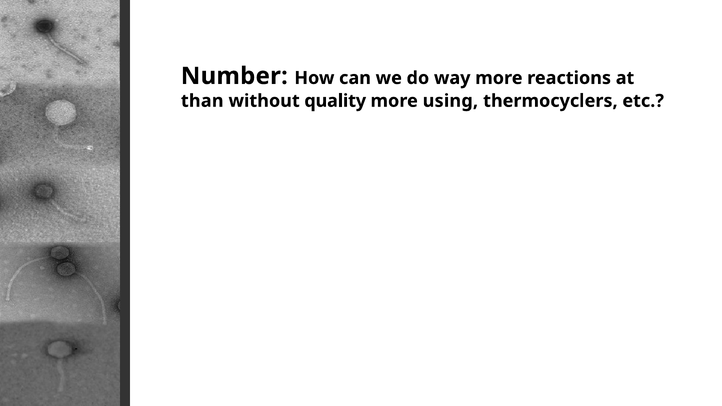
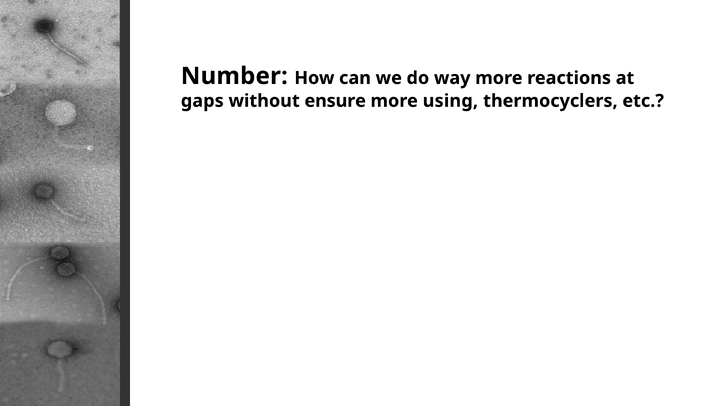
than: than -> gaps (202, 101)
quality: quality -> ensure (335, 101)
